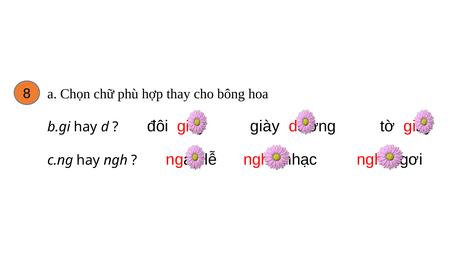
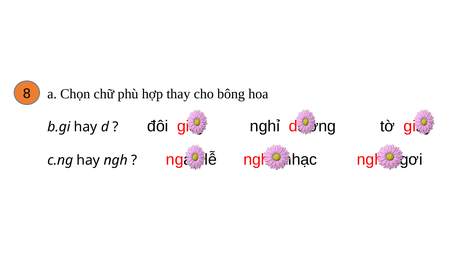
giày: giày -> nghỉ (265, 126)
